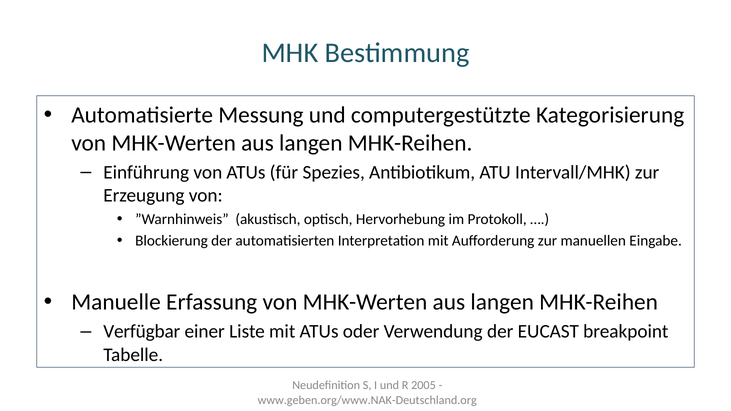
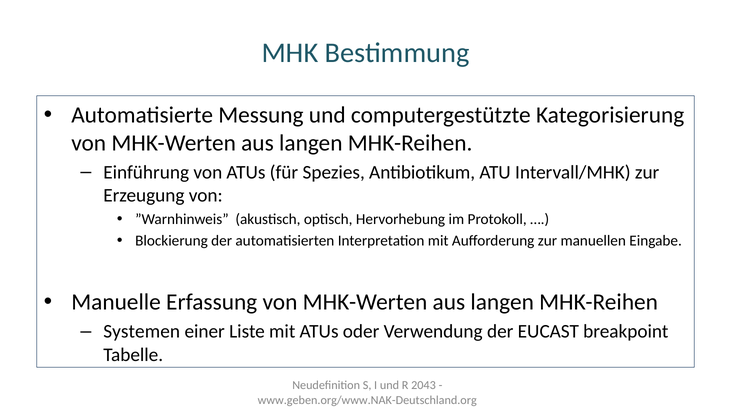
Verfügbar: Verfügbar -> Systemen (142, 332)
2005: 2005 -> 2043 (423, 386)
